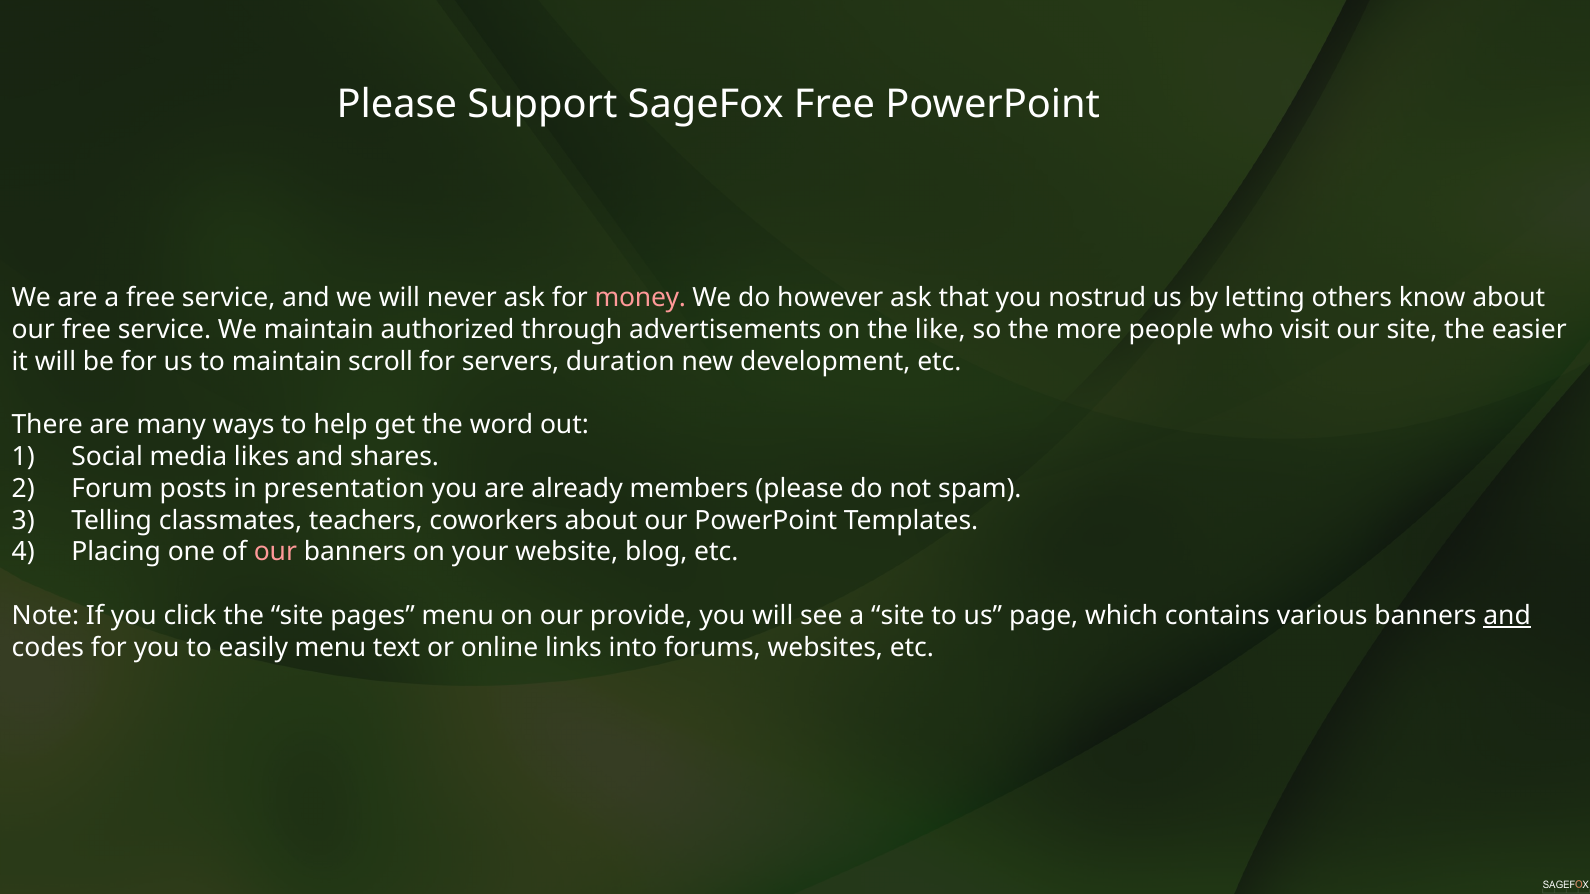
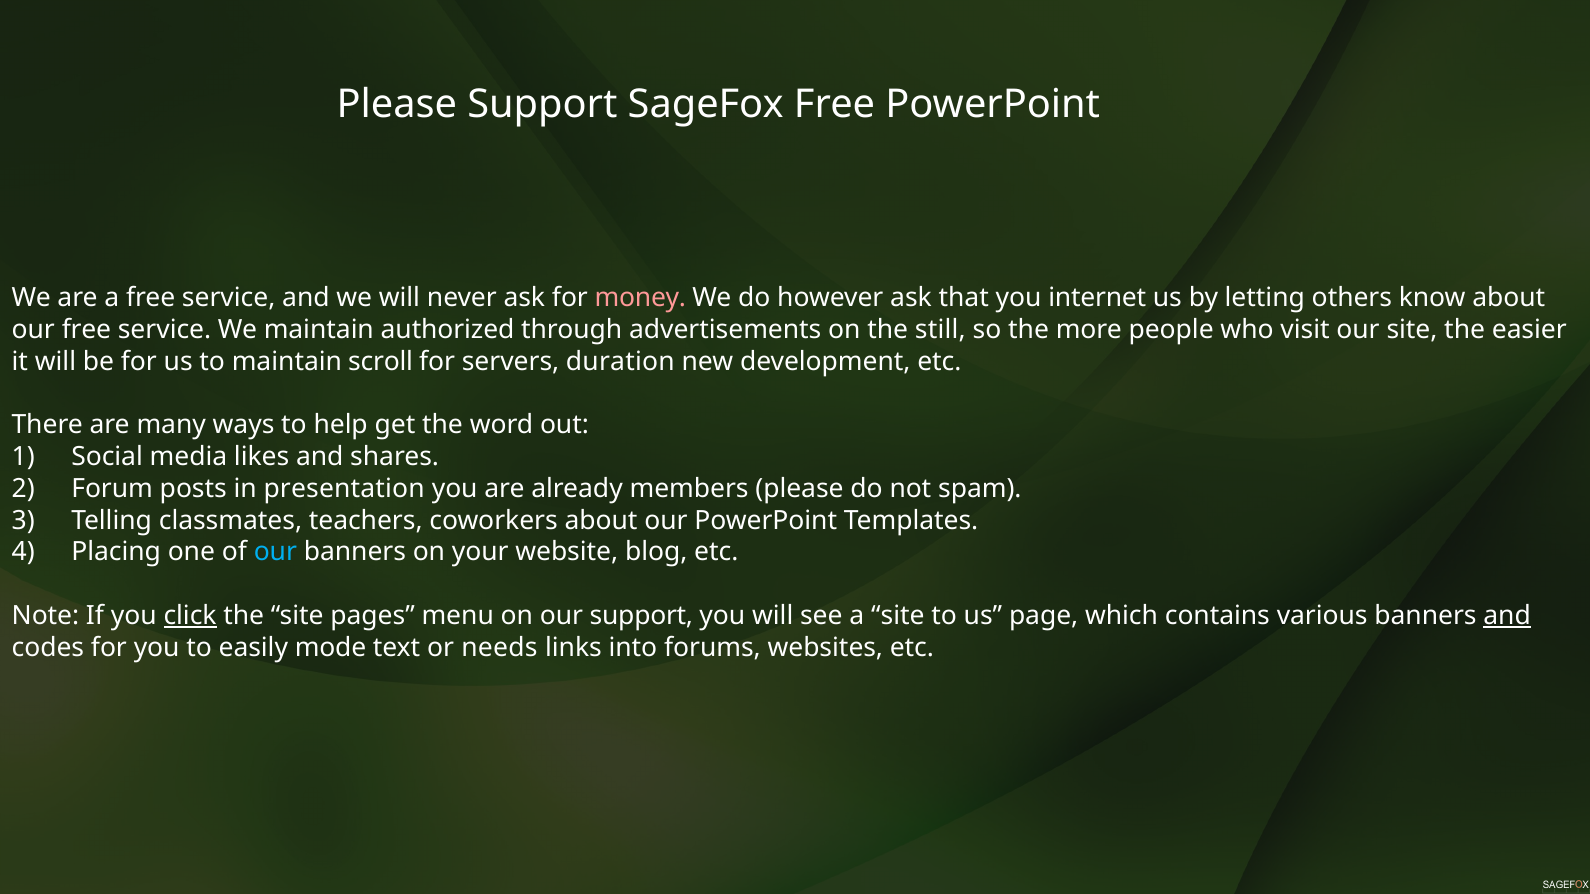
nostrud: nostrud -> internet (1097, 298)
like: like -> still (940, 330)
our colour: pink -> light blue (275, 552)
click underline: none -> present (190, 616)
our provide: provide -> support (641, 616)
easily menu: menu -> mode (331, 648)
online: online -> needs (499, 648)
